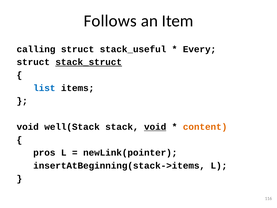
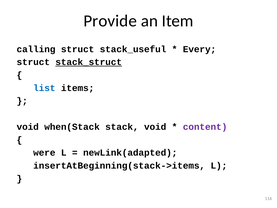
Follows: Follows -> Provide (110, 21)
well(Stack: well(Stack -> when(Stack (72, 127)
void underline: present -> none (155, 127)
content colour: orange -> purple (205, 127)
pros: pros -> were (44, 153)
newLink(pointer: newLink(pointer -> newLink(adapted (130, 153)
